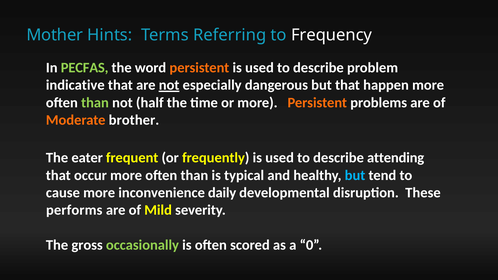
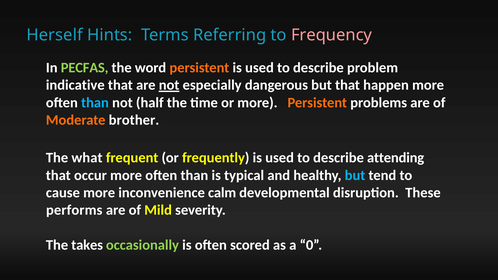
Mother: Mother -> Herself (55, 35)
Frequency colour: white -> pink (332, 35)
than colour: light green -> light blue (95, 103)
eater: eater -> what (87, 158)
daily: daily -> calm (222, 193)
gross: gross -> takes (87, 245)
